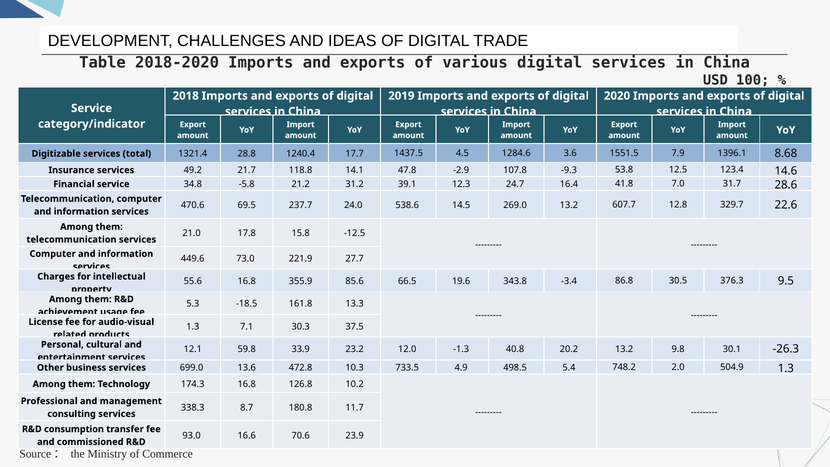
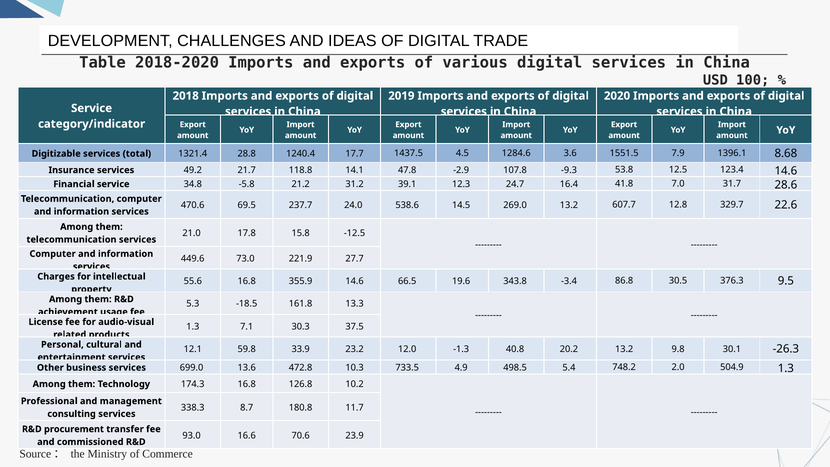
355.9 85.6: 85.6 -> 14.6 (355, 281)
consumption: consumption -> procurement (74, 429)
